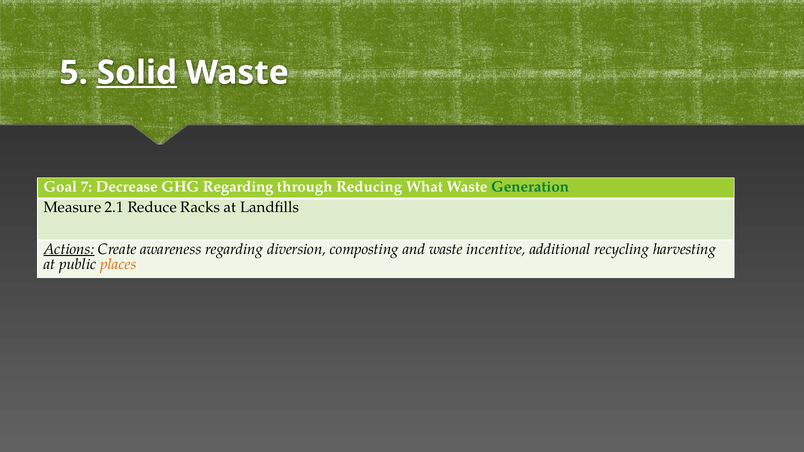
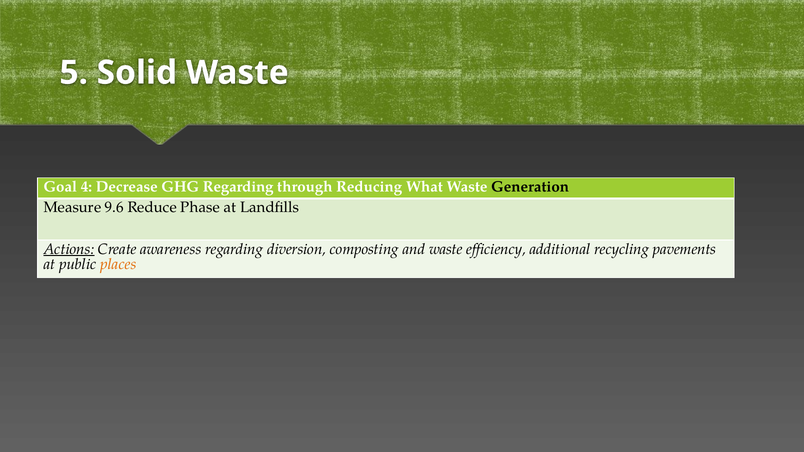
Solid underline: present -> none (137, 73)
7: 7 -> 4 (86, 187)
Generation colour: green -> black (530, 187)
2.1: 2.1 -> 9.6 (114, 208)
Racks: Racks -> Phase (200, 208)
incentive: incentive -> efficiency (496, 249)
harvesting: harvesting -> pavements (685, 249)
